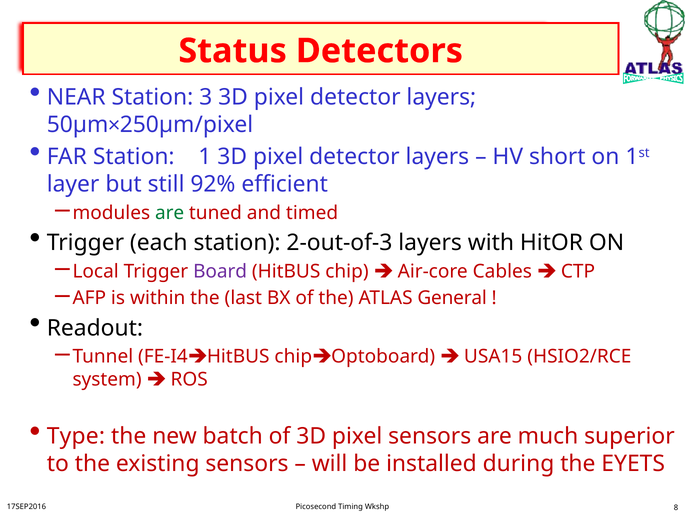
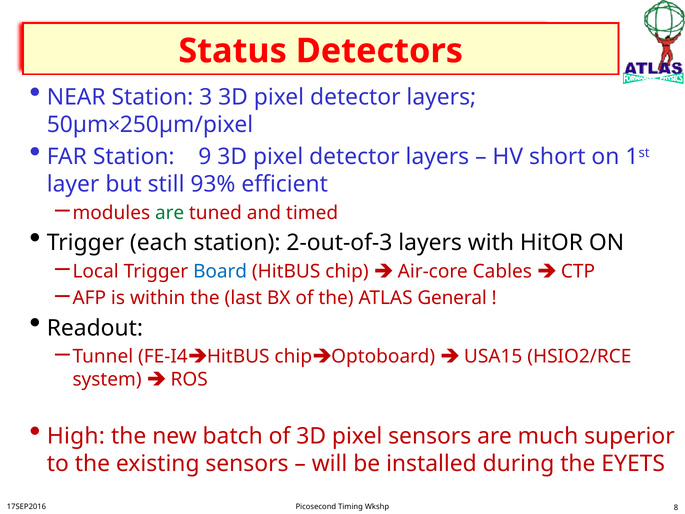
1: 1 -> 9 (205, 157)
92%: 92% -> 93% (213, 184)
Board colour: purple -> blue (220, 271)
Type: Type -> High (76, 436)
